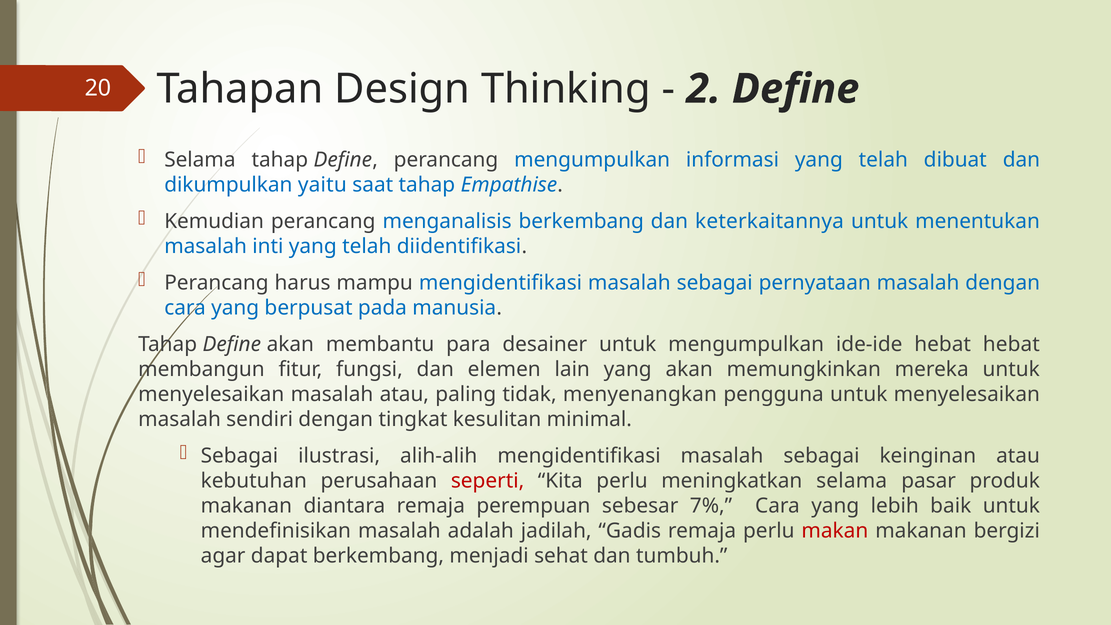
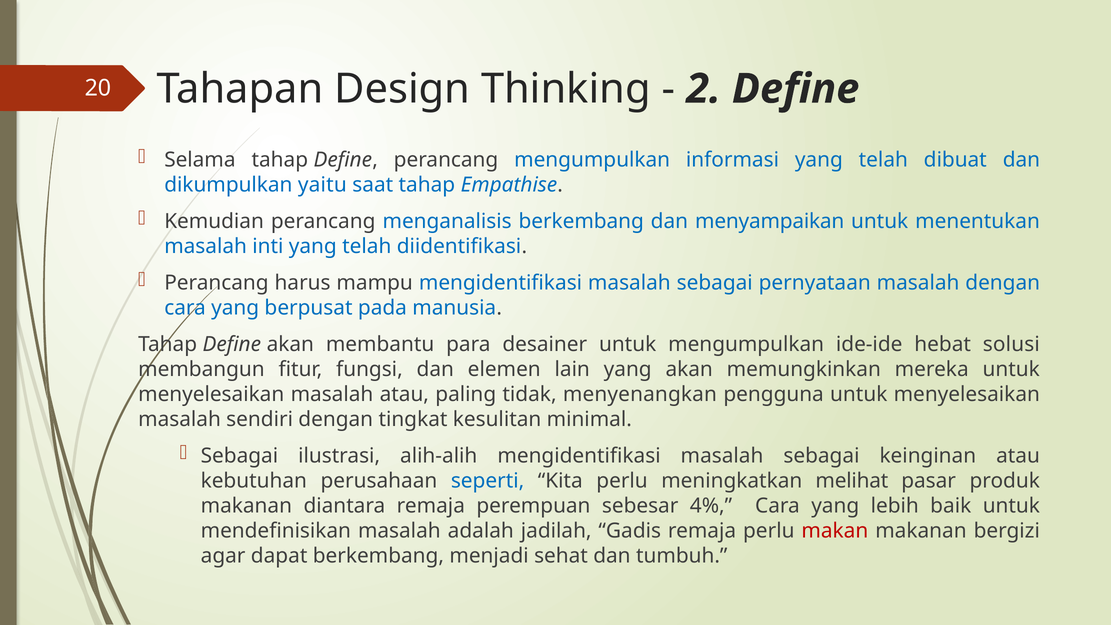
keterkaitannya: keterkaitannya -> menyampaikan (770, 221)
hebat hebat: hebat -> solusi (1011, 344)
seperti colour: red -> blue (488, 481)
meningkatkan selama: selama -> melihat (852, 481)
7%: 7% -> 4% (711, 506)
